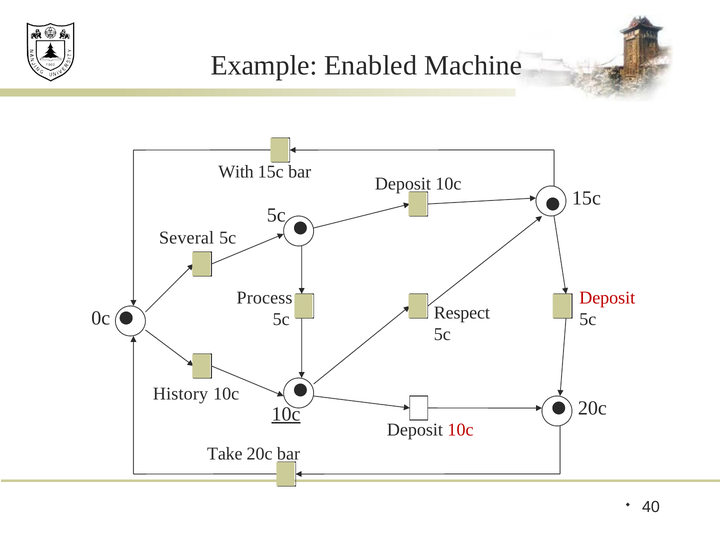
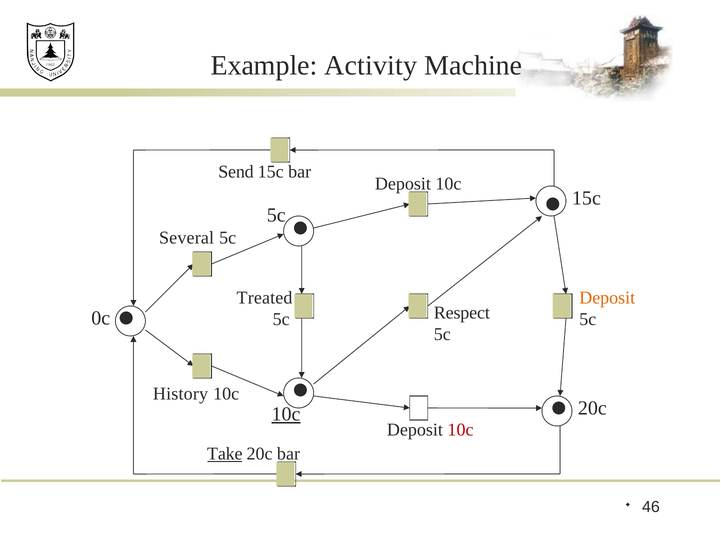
Enabled: Enabled -> Activity (371, 66)
With: With -> Send (236, 172)
Process: Process -> Treated (265, 298)
Deposit colour: red -> orange (607, 298)
Take underline: none -> present (225, 454)
40: 40 -> 46 (651, 508)
